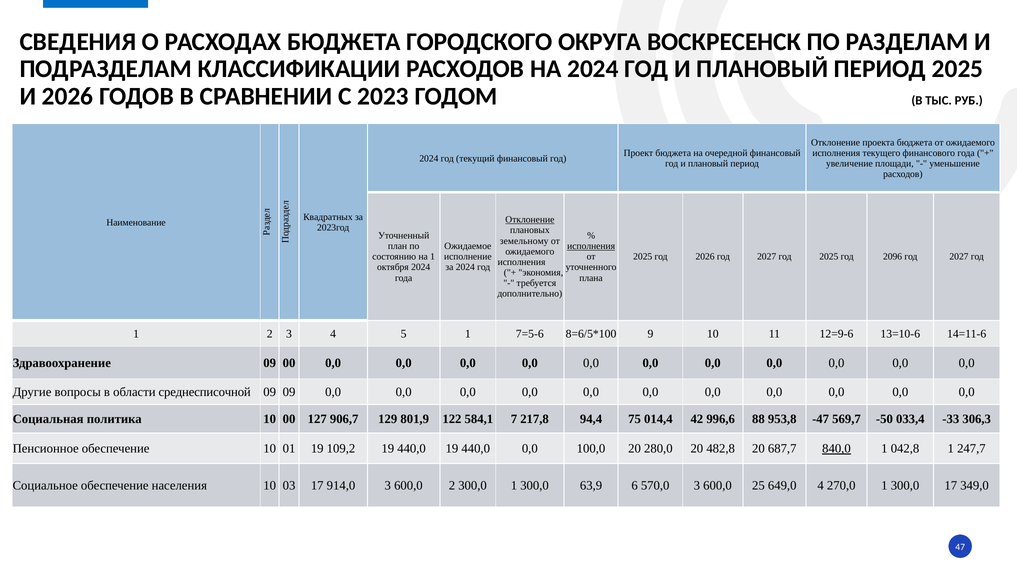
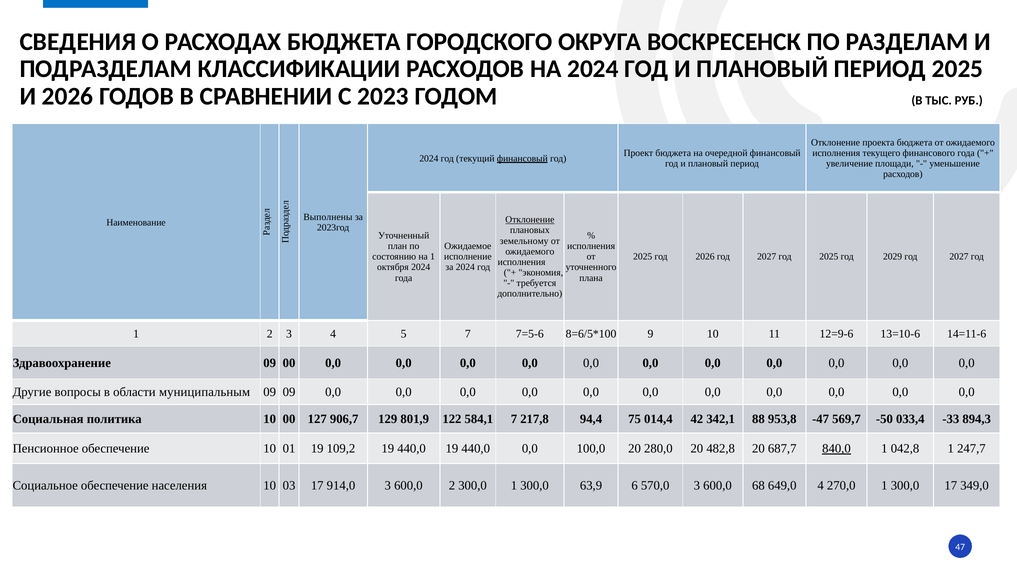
финансовый underline: none -> present (522, 158)
Квадратных: Квадратных -> Выполнены (328, 217)
исполнения underline: present -> none (591, 246)
2096: 2096 -> 2029 (893, 257)
5 1: 1 -> 7 (468, 334)
среднесписочной: среднесписочной -> муниципальным (205, 392)
996,6: 996,6 -> 342,1 (721, 419)
306,3: 306,3 -> 894,3 (977, 419)
25: 25 -> 68 (758, 486)
